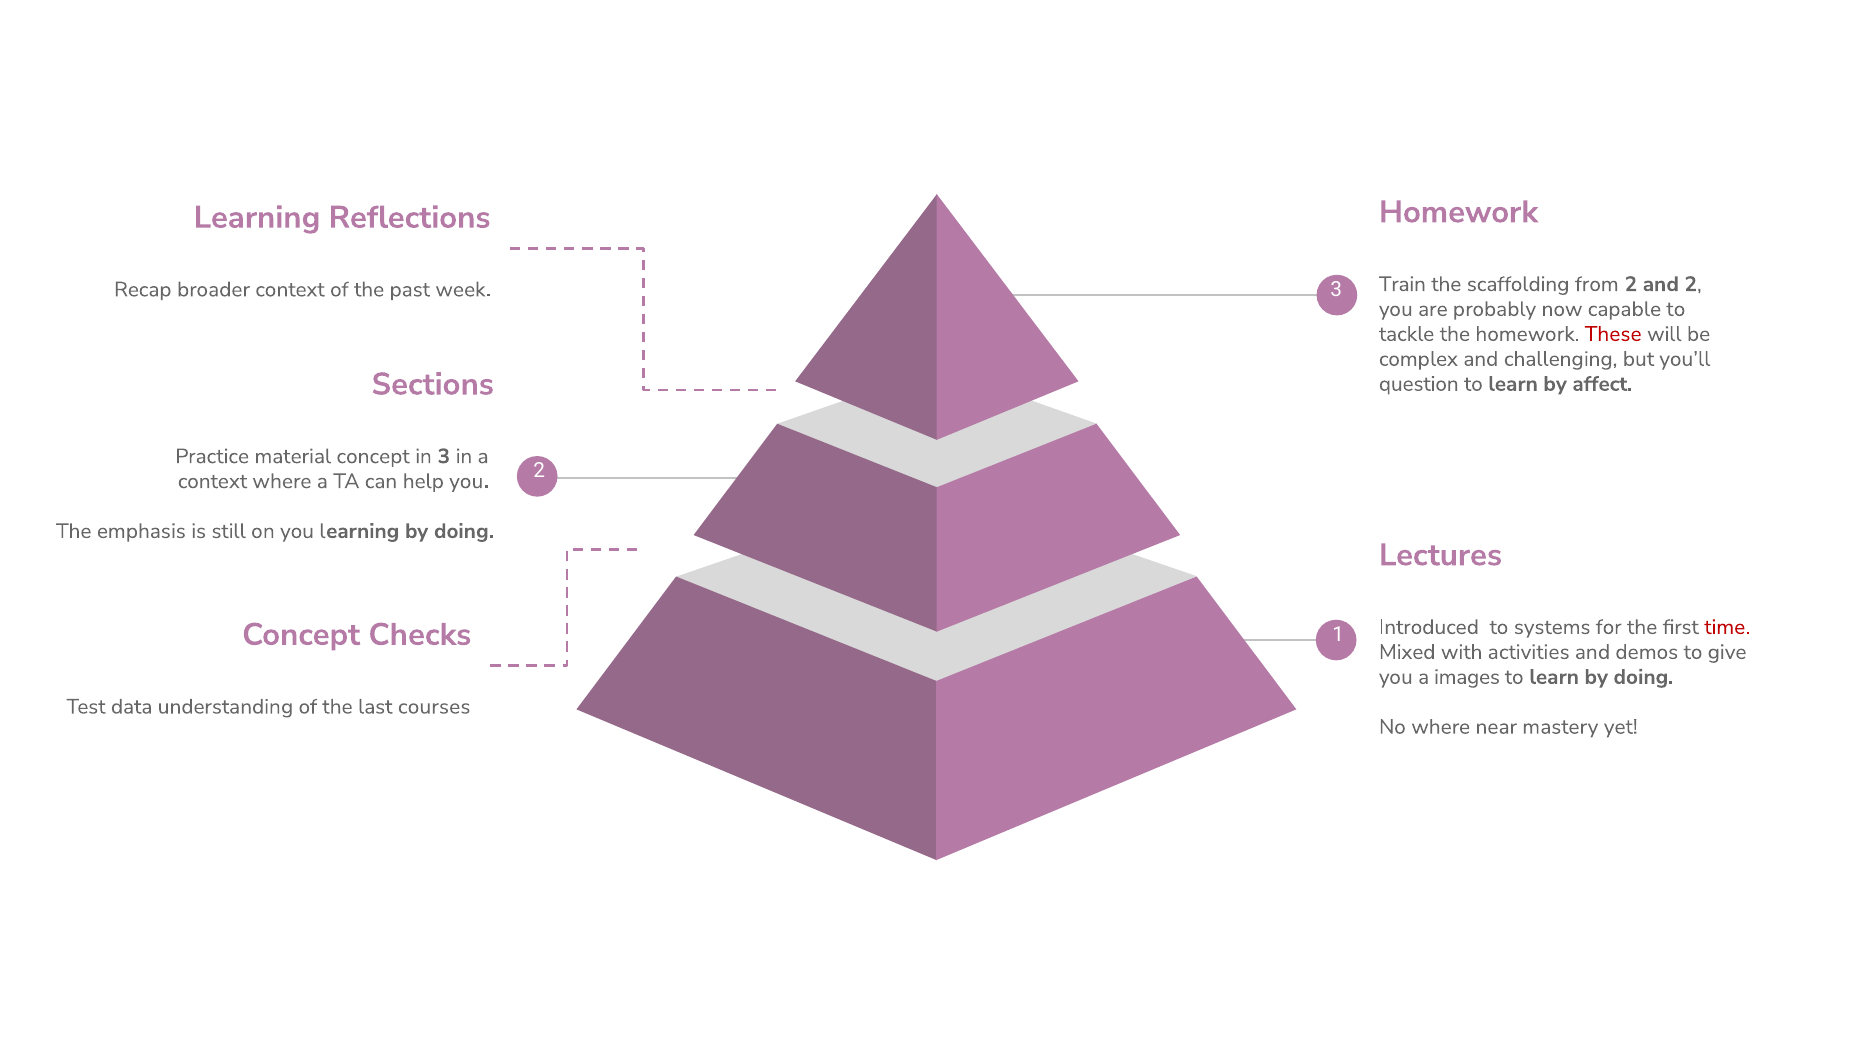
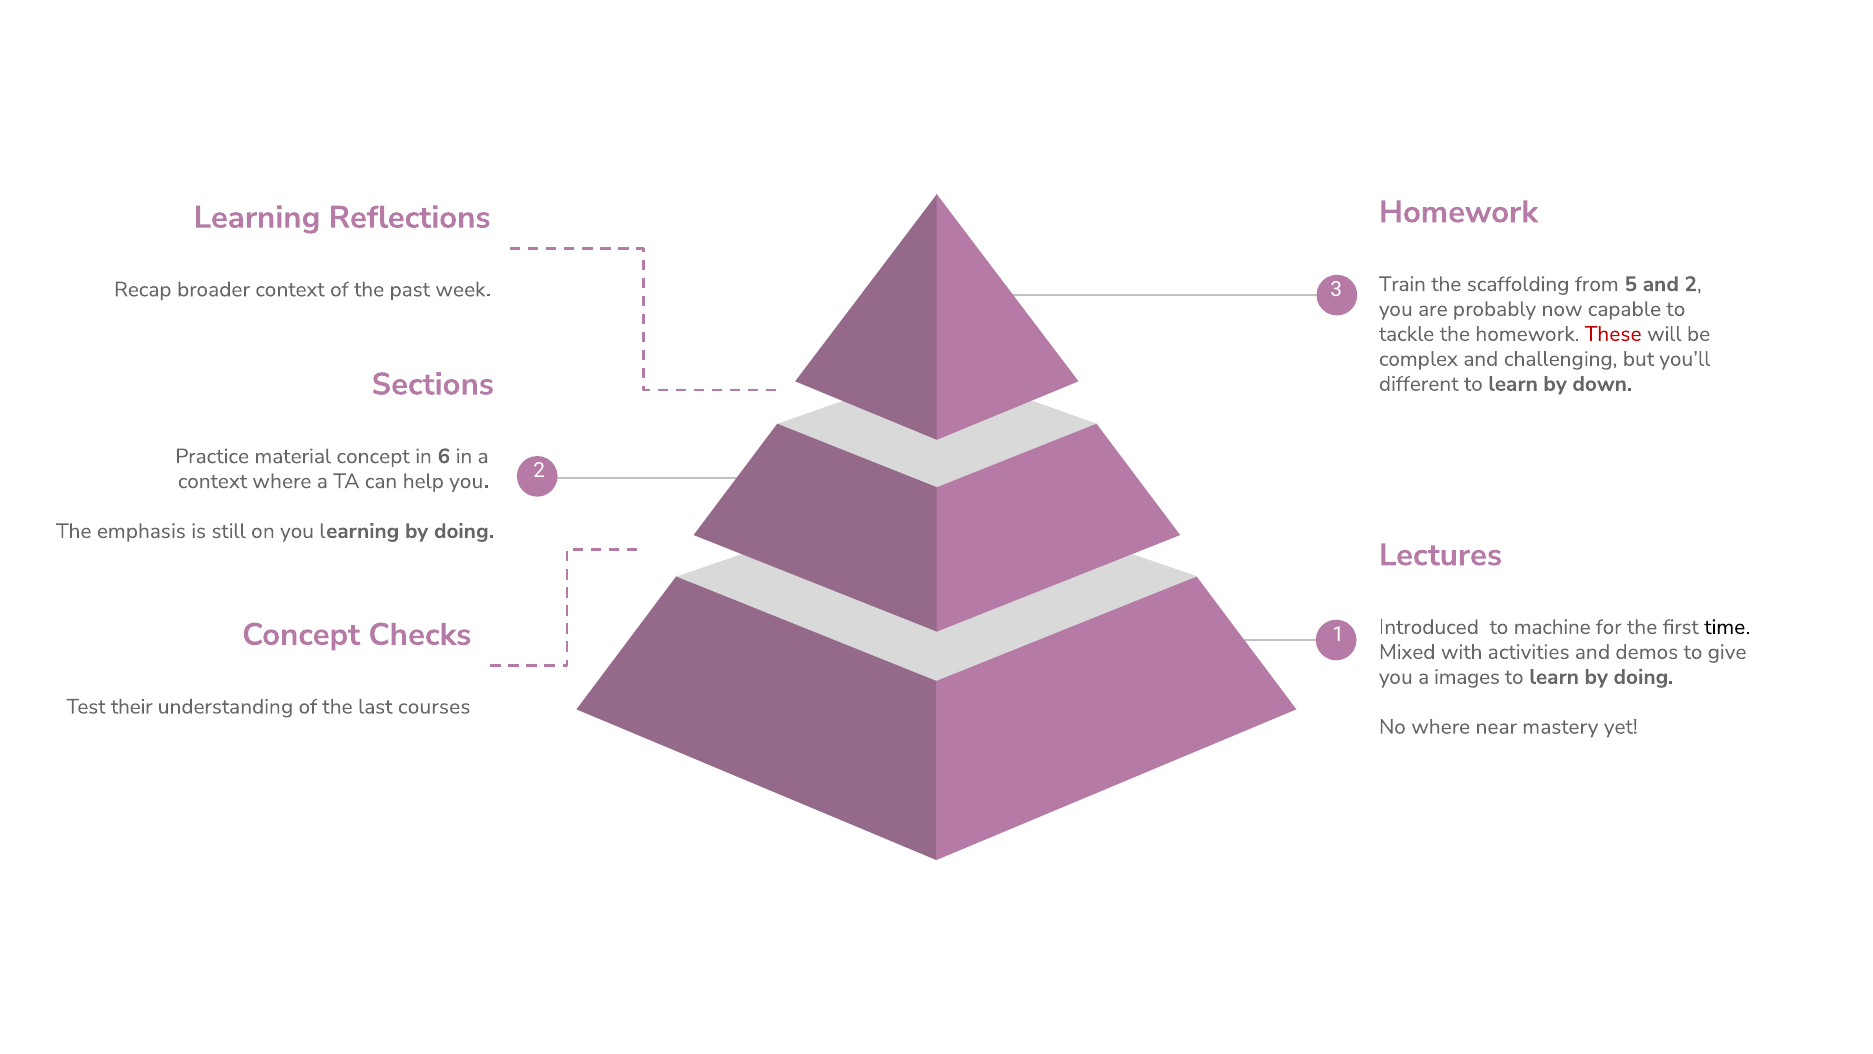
from 2: 2 -> 5 (1631, 284)
question: question -> different (1419, 384)
affect: affect -> down (1602, 384)
in 3: 3 -> 6 (444, 456)
systems: systems -> machine (1552, 627)
time colour: red -> black (1727, 627)
data: data -> their (132, 706)
